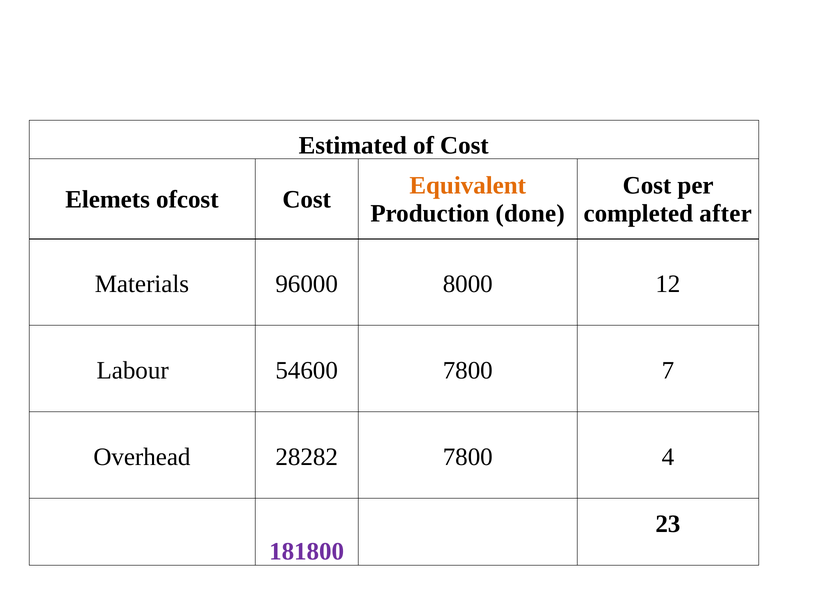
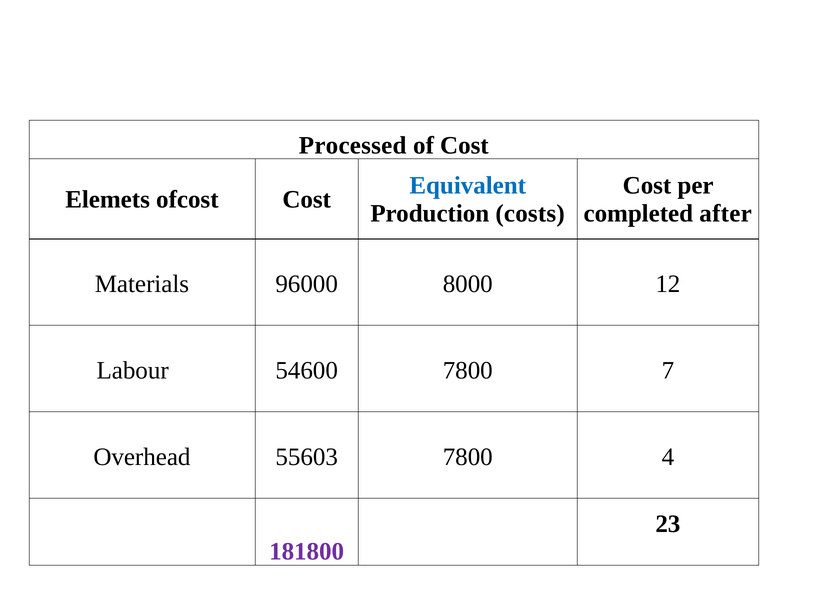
Estimated: Estimated -> Processed (353, 145)
Equivalent colour: orange -> blue (468, 186)
done: done -> costs (530, 213)
28282: 28282 -> 55603 (307, 457)
